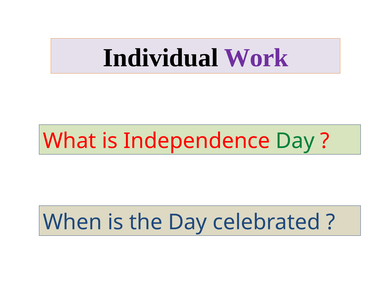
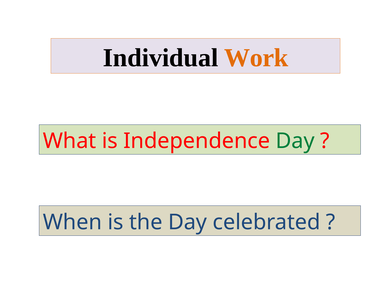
Work colour: purple -> orange (256, 58)
